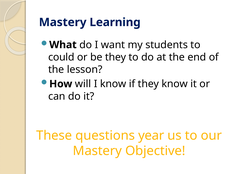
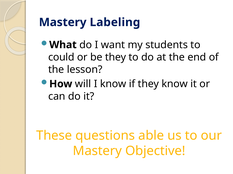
Learning: Learning -> Labeling (115, 22)
year: year -> able (151, 136)
